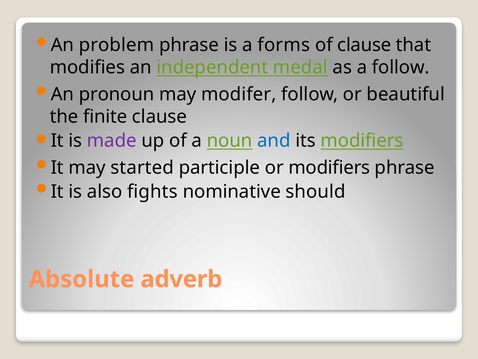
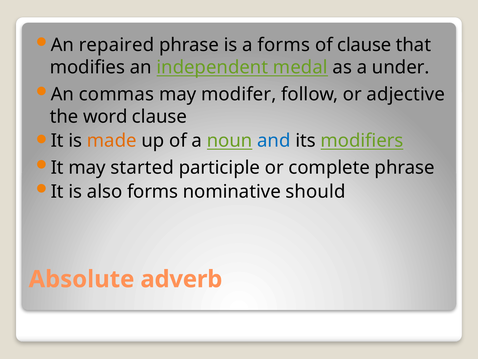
problem: problem -> repaired (116, 45)
a follow: follow -> under (401, 67)
pronoun: pronoun -> commas (116, 94)
beautiful: beautiful -> adjective (406, 94)
finite: finite -> word (105, 117)
made colour: purple -> orange (112, 140)
or modifiers: modifiers -> complete (329, 167)
also fights: fights -> forms (153, 191)
